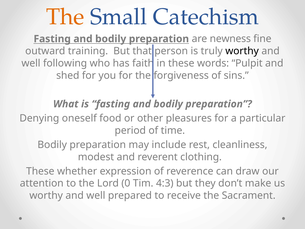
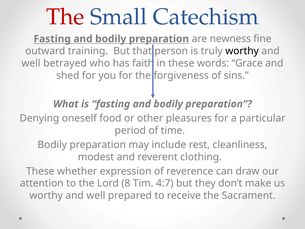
The colour: orange -> red (65, 17)
following: following -> betrayed (65, 63)
Pulpit: Pulpit -> Grace (247, 63)
0: 0 -> 8 (126, 183)
4:3: 4:3 -> 4:7 (165, 183)
